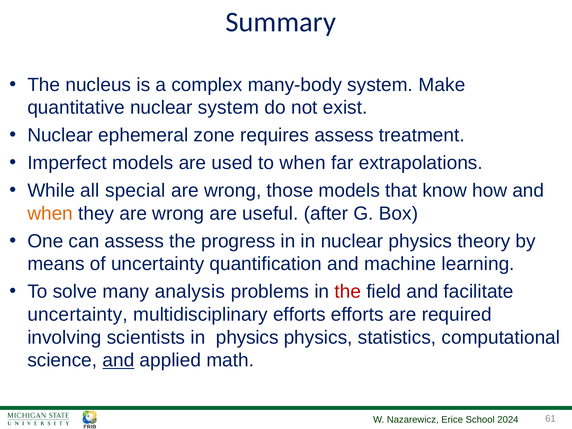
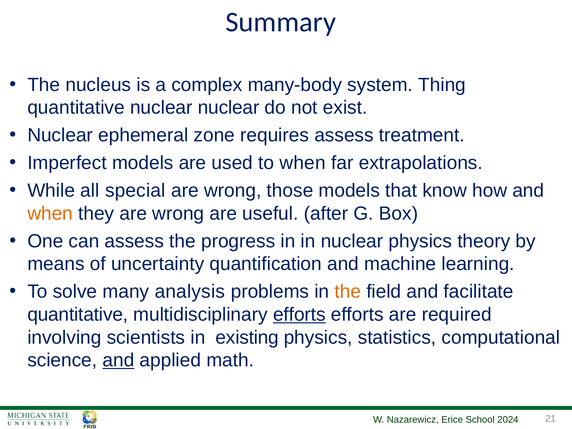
Make: Make -> Thing (442, 85)
nuclear system: system -> nuclear (229, 108)
the colour: red -> orange (348, 292)
uncertainty: uncertainty -> quantitative (78, 315)
efforts underline: none -> present (299, 315)
in physics: physics -> existing (247, 337)
61: 61 -> 21 (551, 419)
